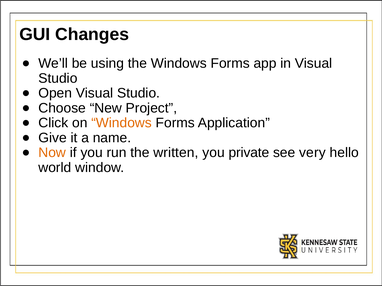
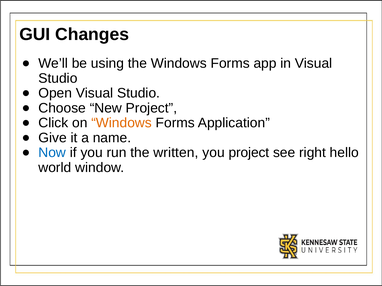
Now colour: orange -> blue (52, 153)
you private: private -> project (249, 153)
very: very -> right (313, 153)
